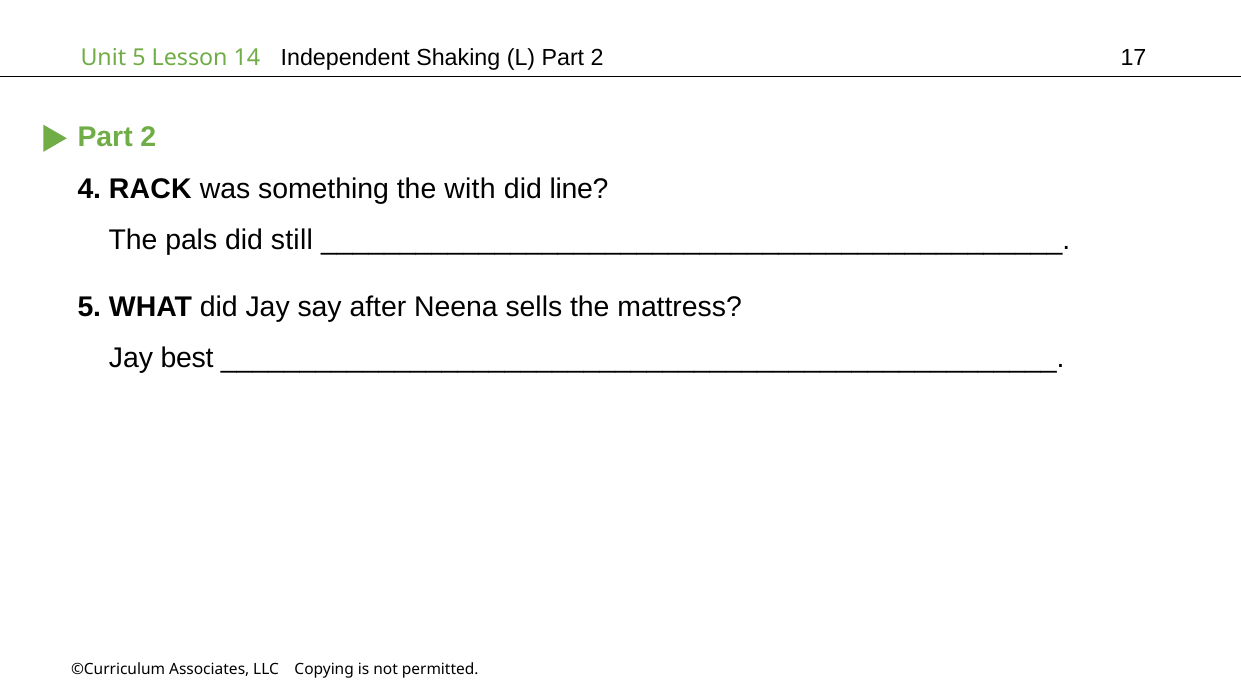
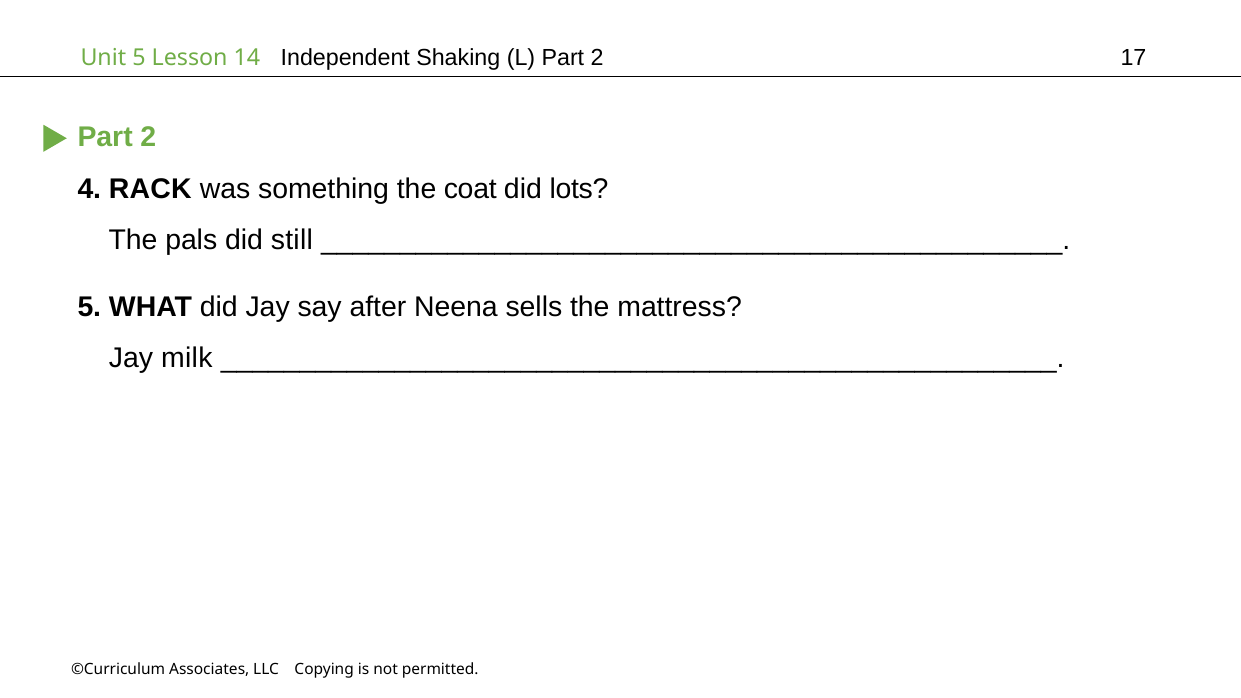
with: with -> coat (470, 189)
line: line -> lots (579, 189)
best: best -> milk (187, 358)
